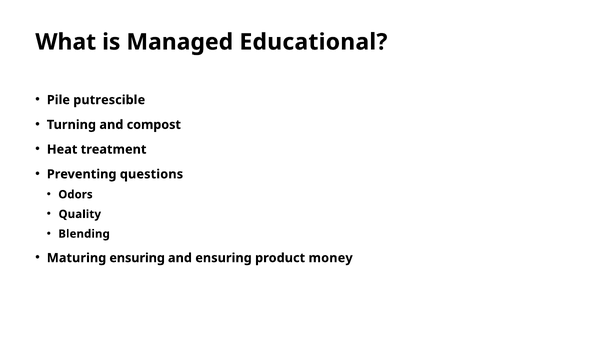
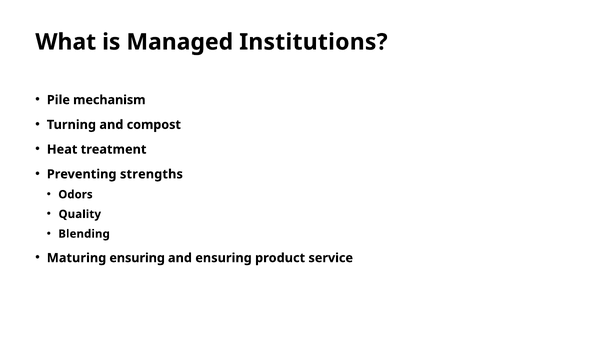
Educational: Educational -> Institutions (313, 42)
putrescible: putrescible -> mechanism (109, 100)
questions: questions -> strengths (151, 174)
money: money -> service (331, 258)
